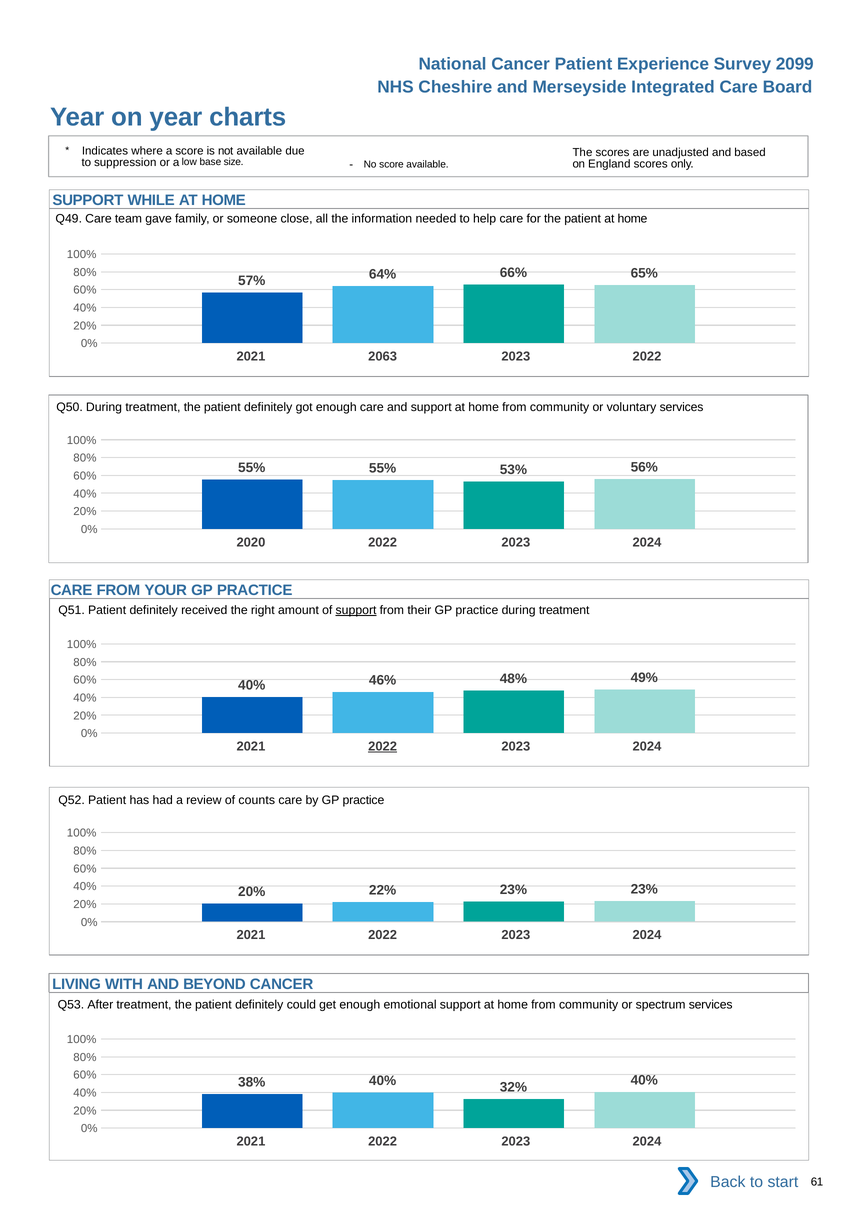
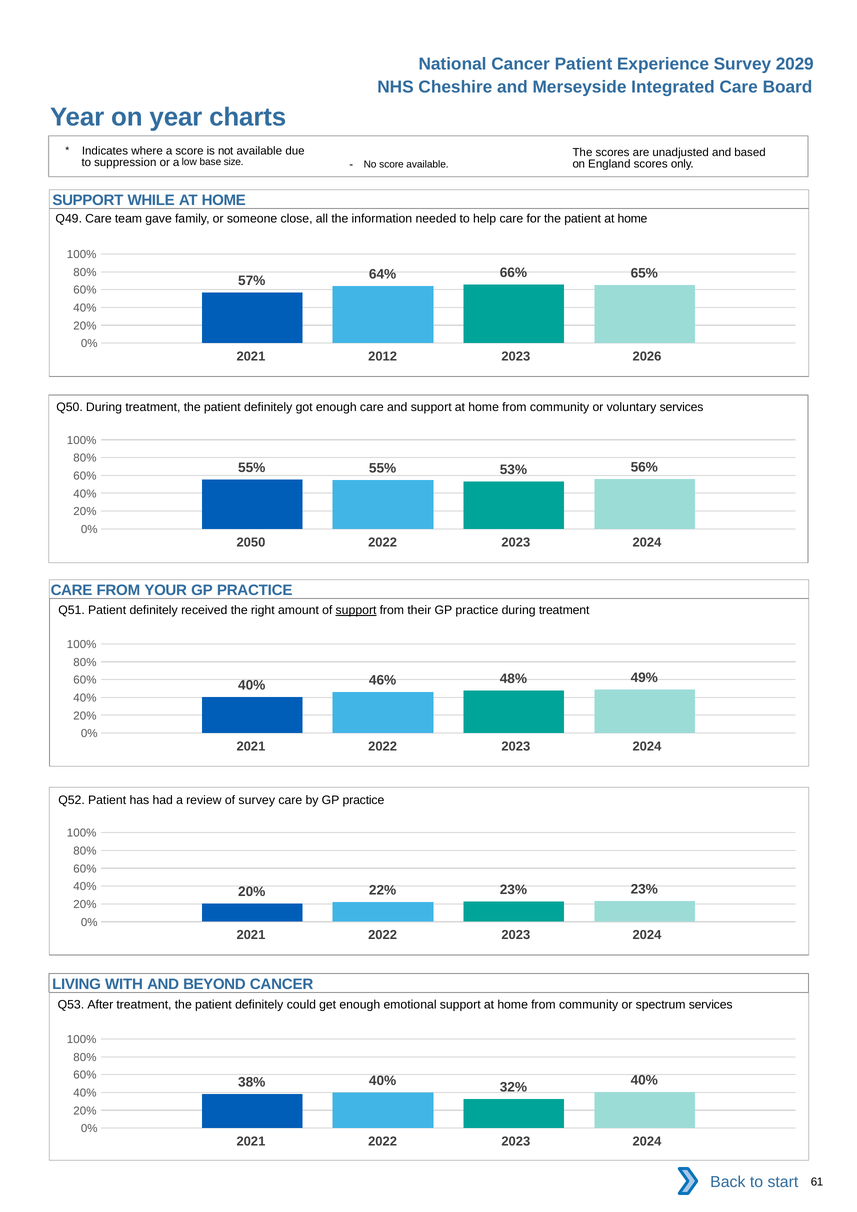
2099: 2099 -> 2029 (795, 64)
2063: 2063 -> 2012 (383, 356)
2023 2022: 2022 -> 2026 (647, 356)
2020: 2020 -> 2050 (251, 543)
2022 underline: present -> none (383, 747)
of counts: counts -> survey (257, 801)
